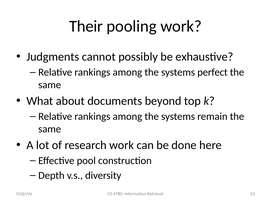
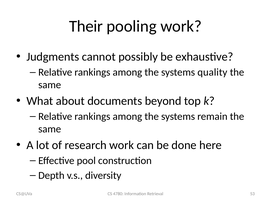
perfect: perfect -> quality (212, 72)
